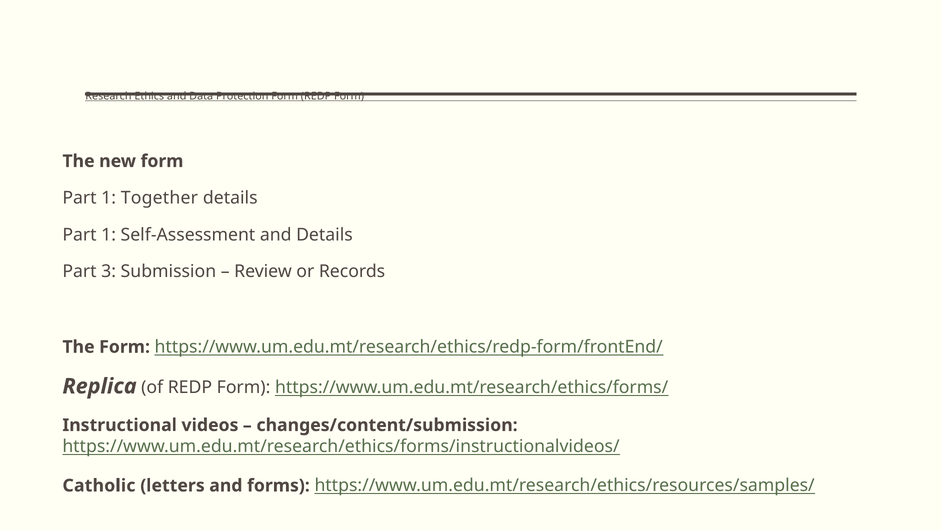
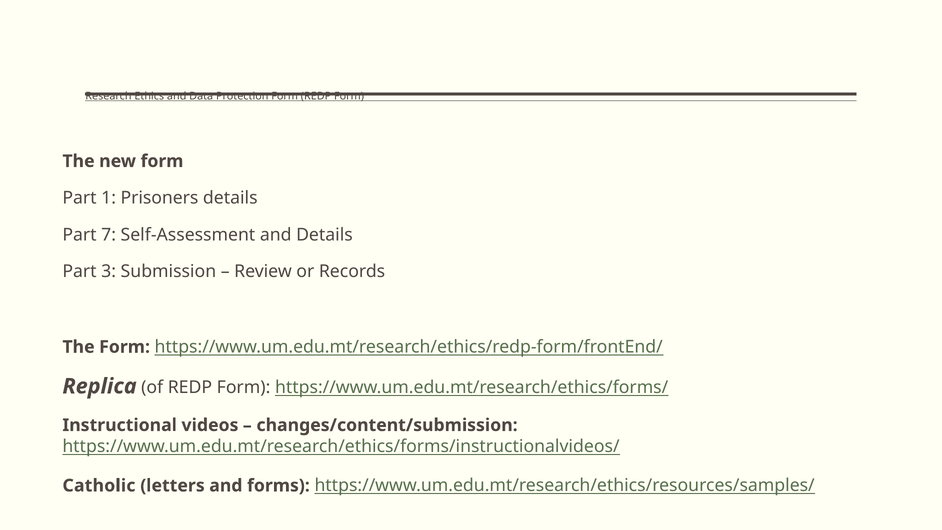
Together: Together -> Prisoners (159, 198)
1: 1 -> 7 (109, 235)
